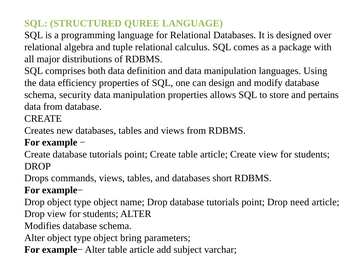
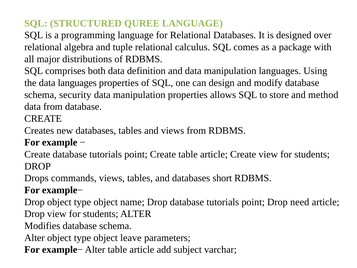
data efficiency: efficiency -> languages (77, 83)
pertains: pertains -> method (323, 95)
bring: bring -> leave (131, 238)
